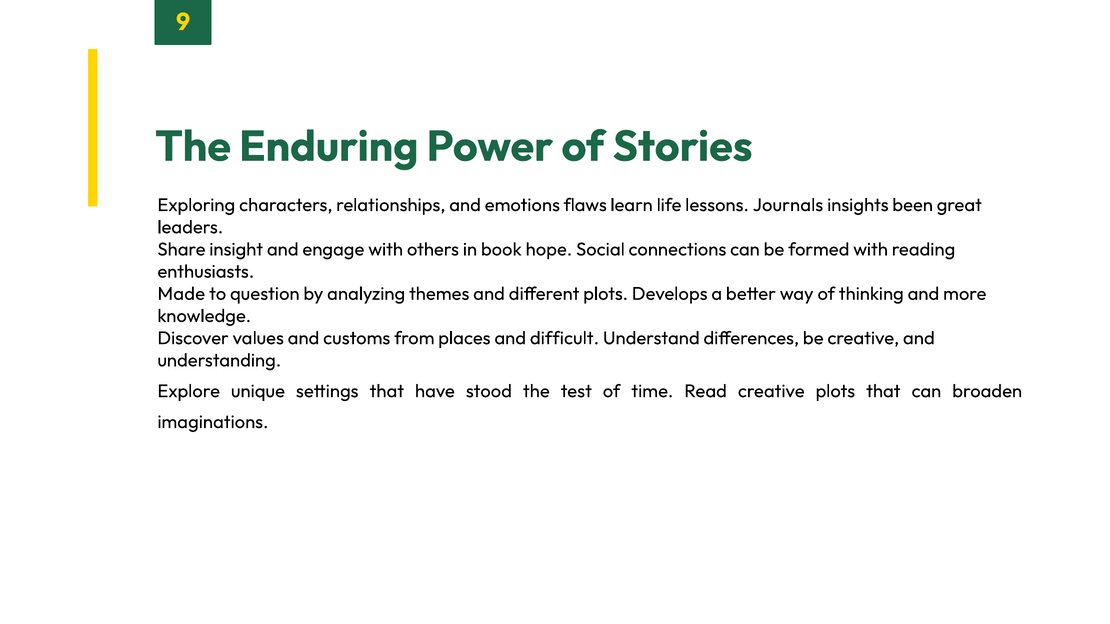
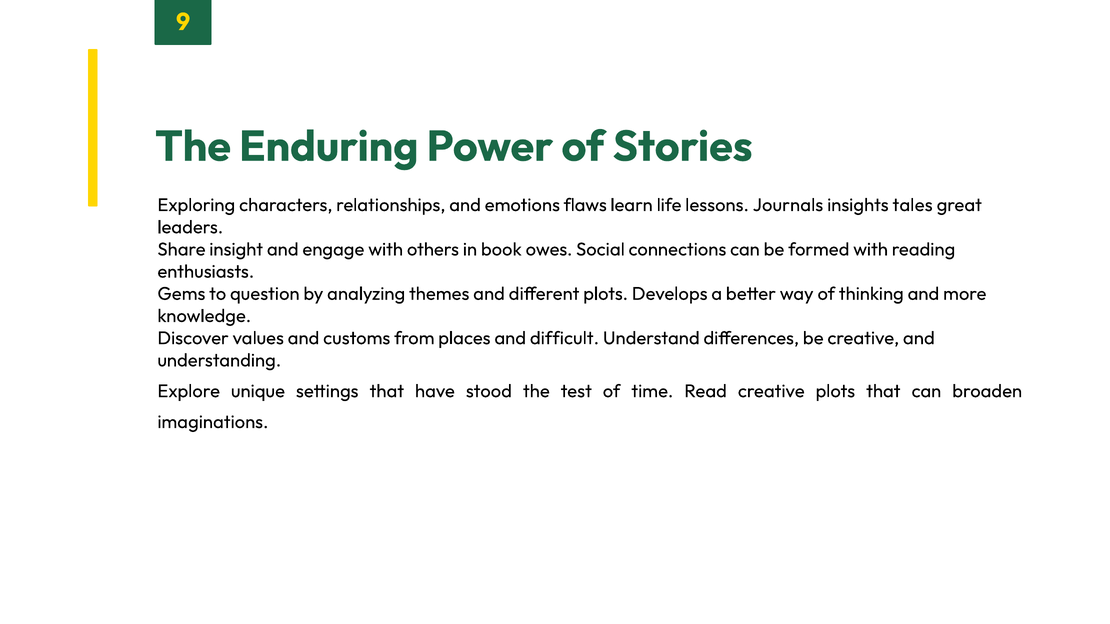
been: been -> tales (913, 205)
hope: hope -> owes (549, 250)
Made: Made -> Gems (181, 294)
